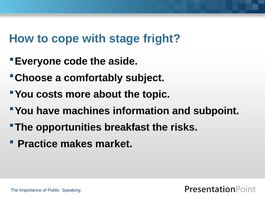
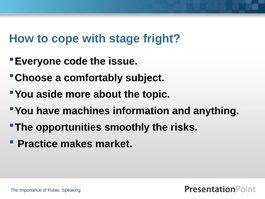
aside: aside -> issue (123, 61)
costs: costs -> aside (49, 94)
subpoint: subpoint -> anything (216, 111)
breakfast: breakfast -> smoothly (127, 127)
